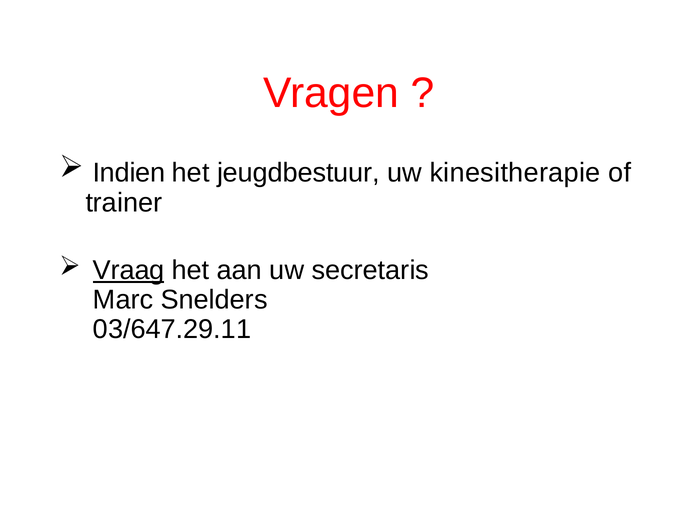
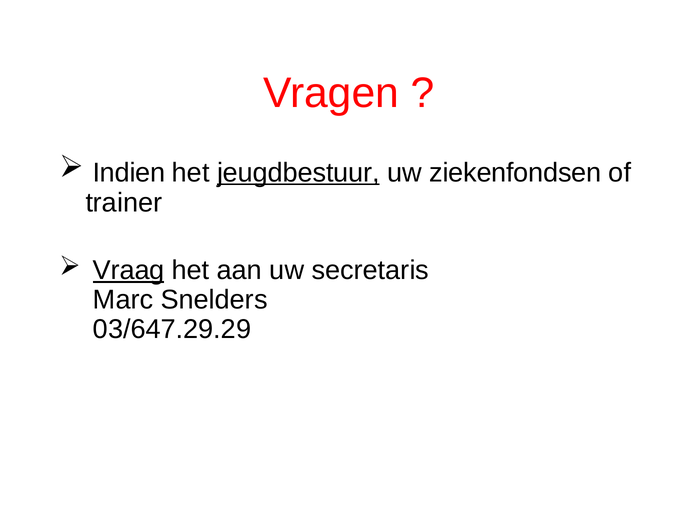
jeugdbestuur underline: none -> present (298, 173)
kinesitherapie: kinesitherapie -> ziekenfondsen (515, 173)
03/647.29.11: 03/647.29.11 -> 03/647.29.29 (172, 329)
